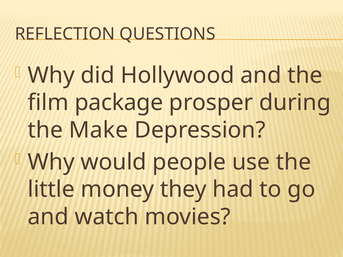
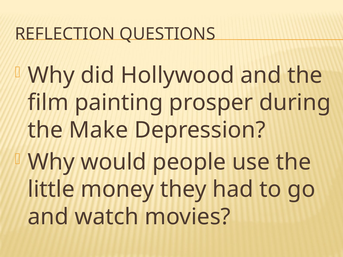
package: package -> painting (119, 103)
